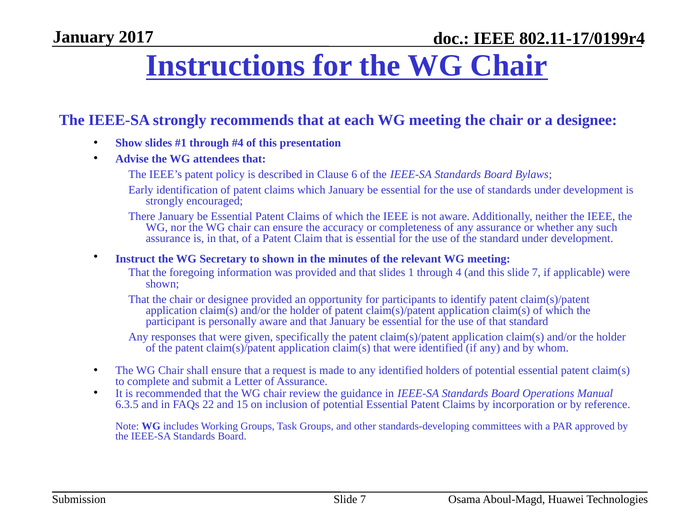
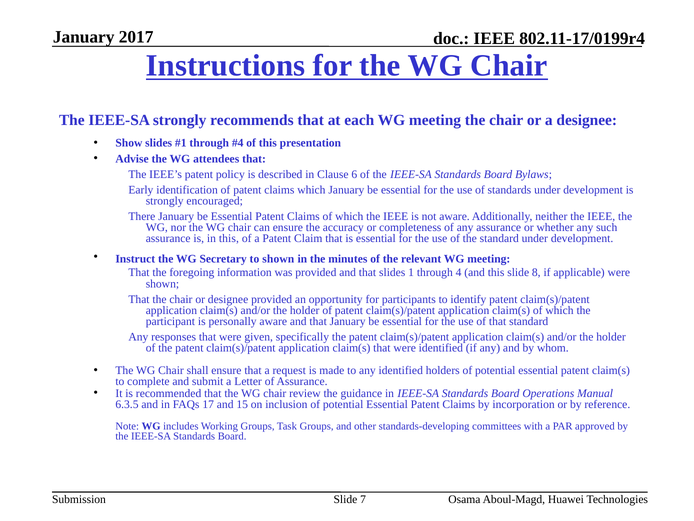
in that: that -> this (229, 238)
this slide 7: 7 -> 8 (536, 272)
22: 22 -> 17 (208, 404)
